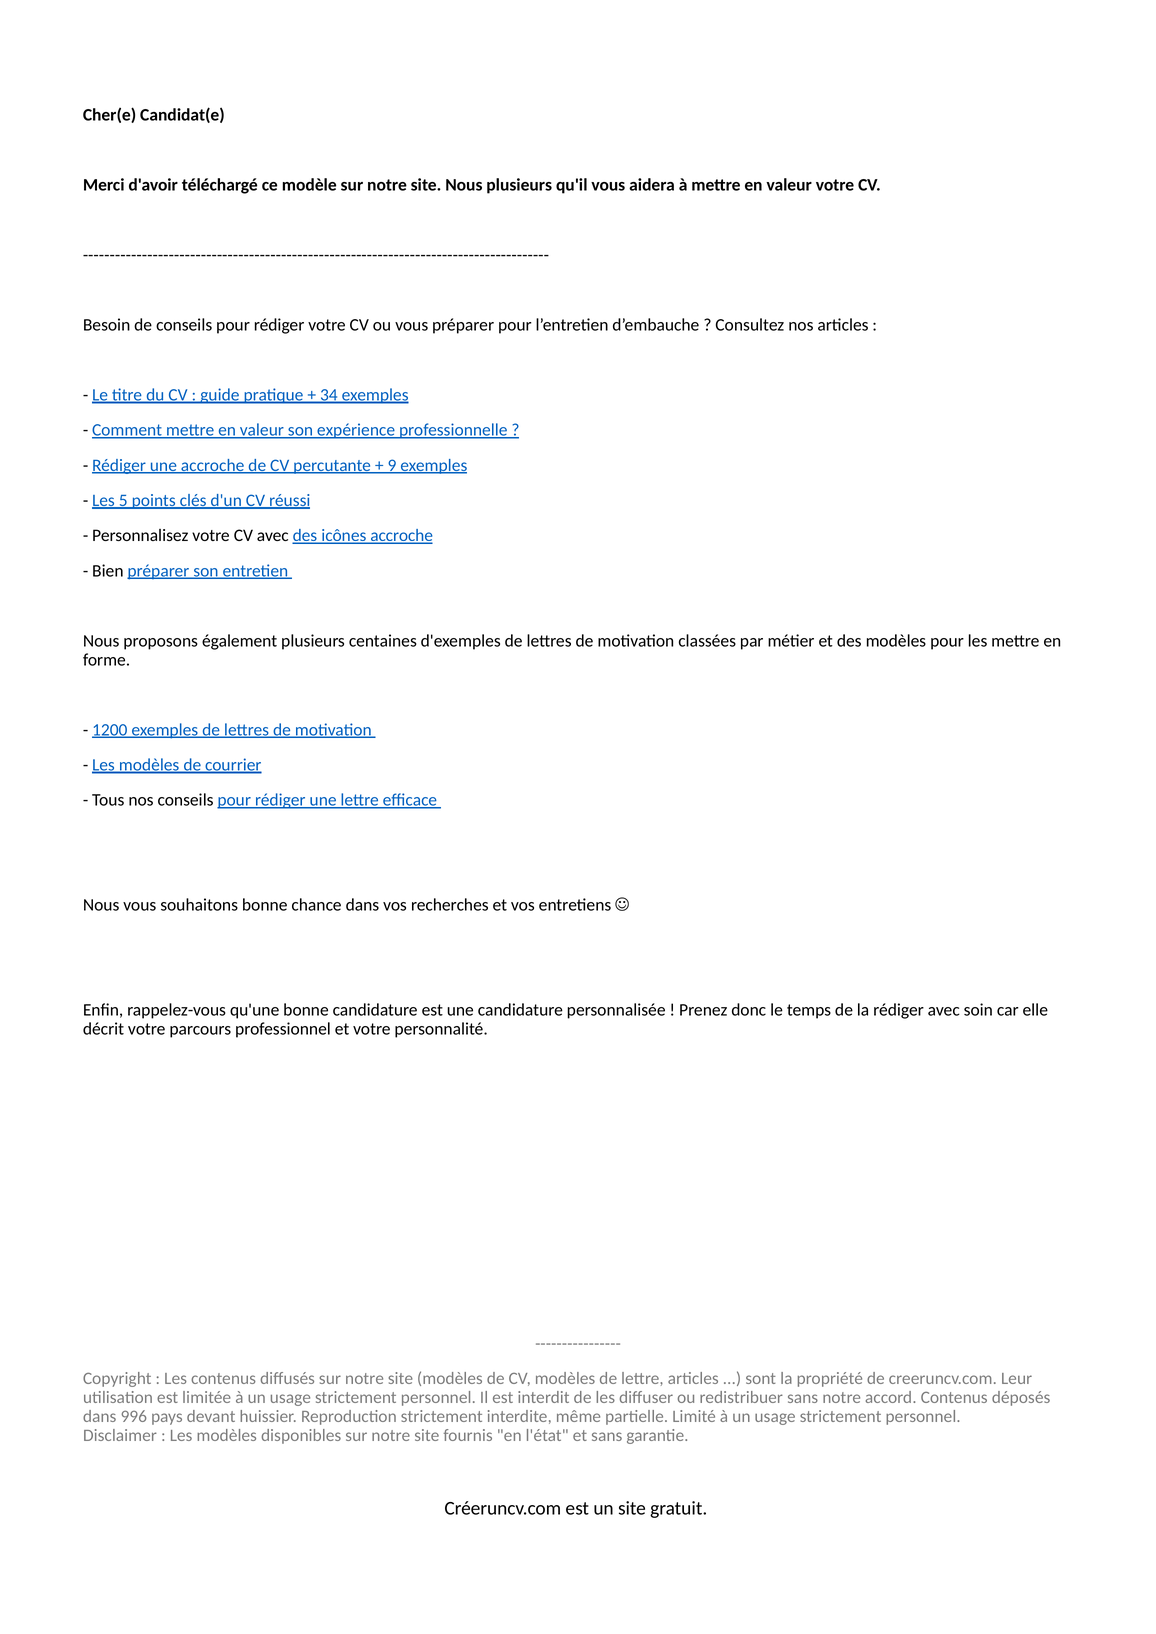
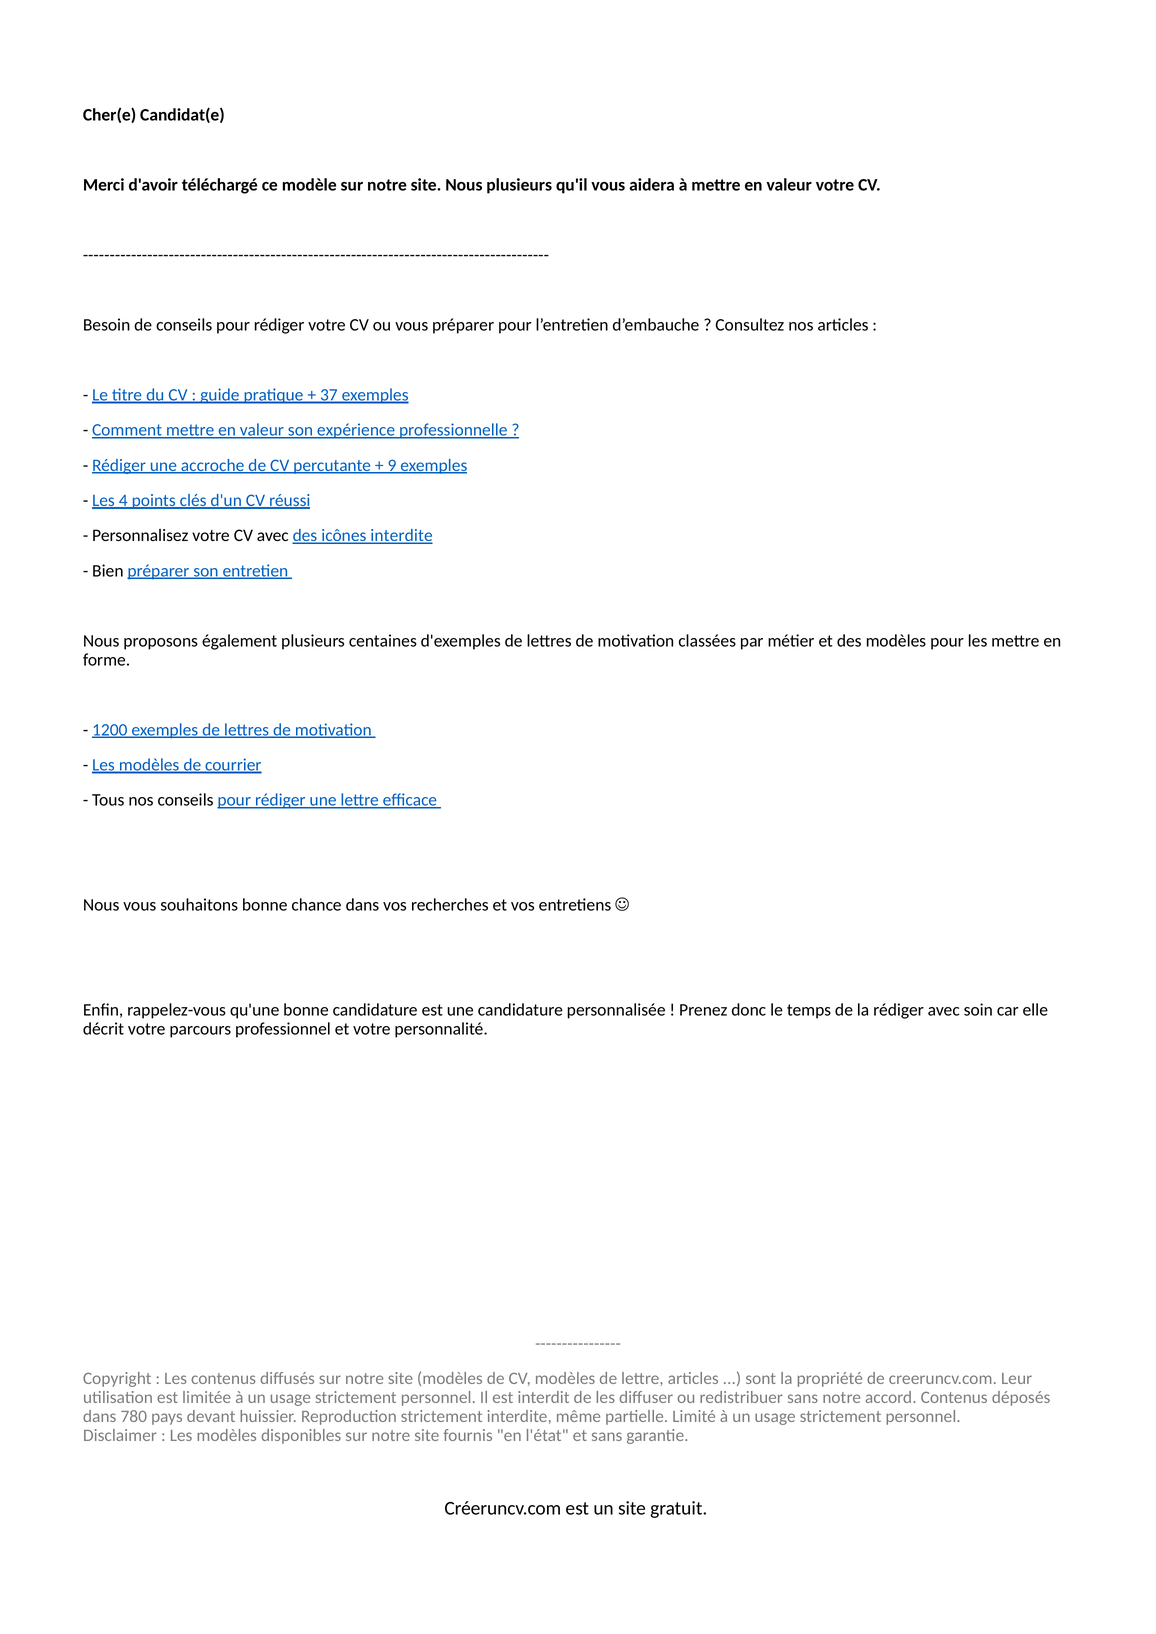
34: 34 -> 37 (329, 395)
5: 5 -> 4 (123, 500)
icônes accroche: accroche -> interdite (401, 536)
996: 996 -> 780 (134, 1416)
